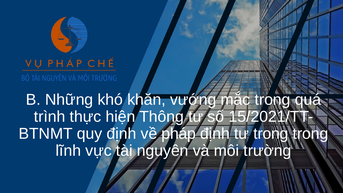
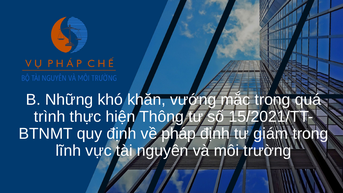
tư trong: trong -> giám (271, 134)
